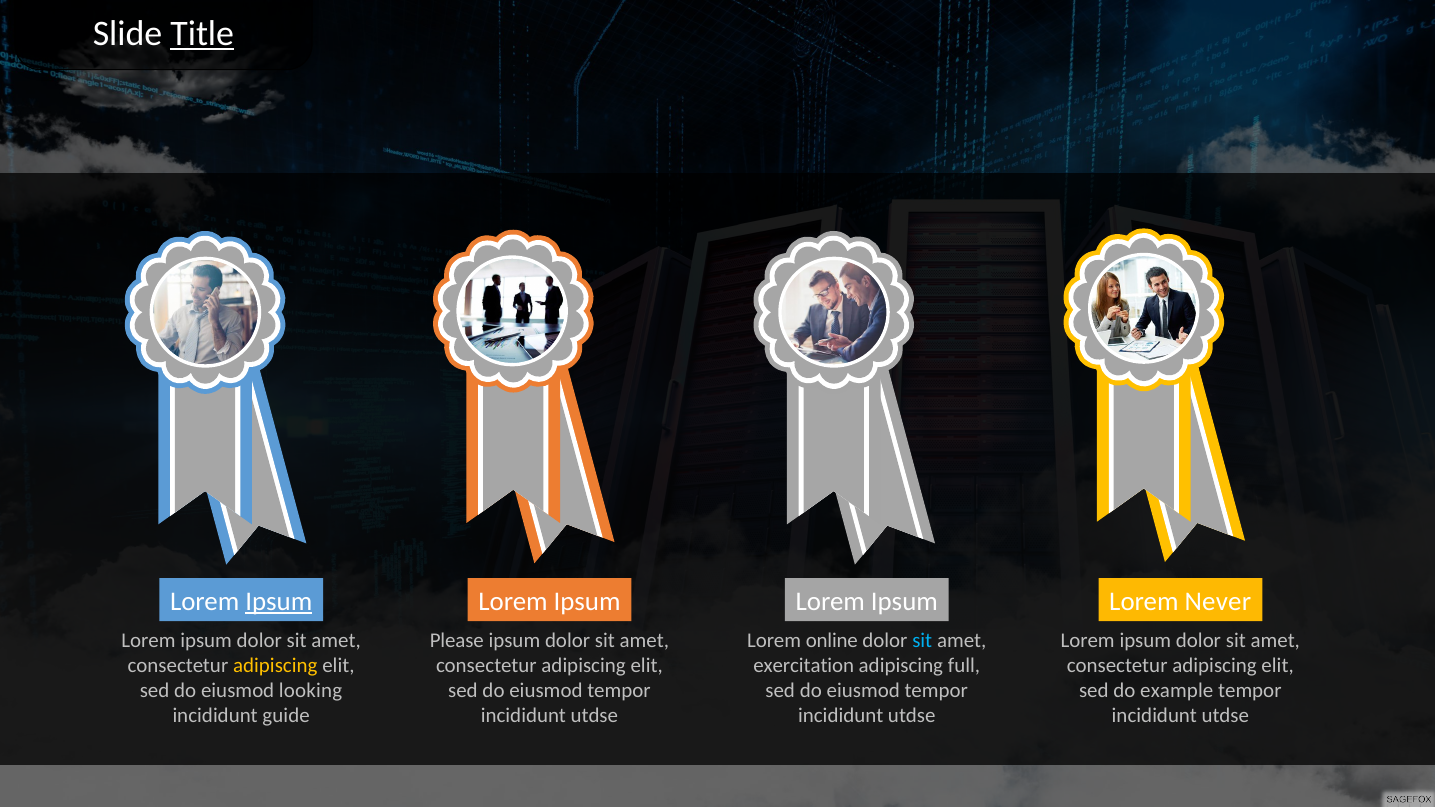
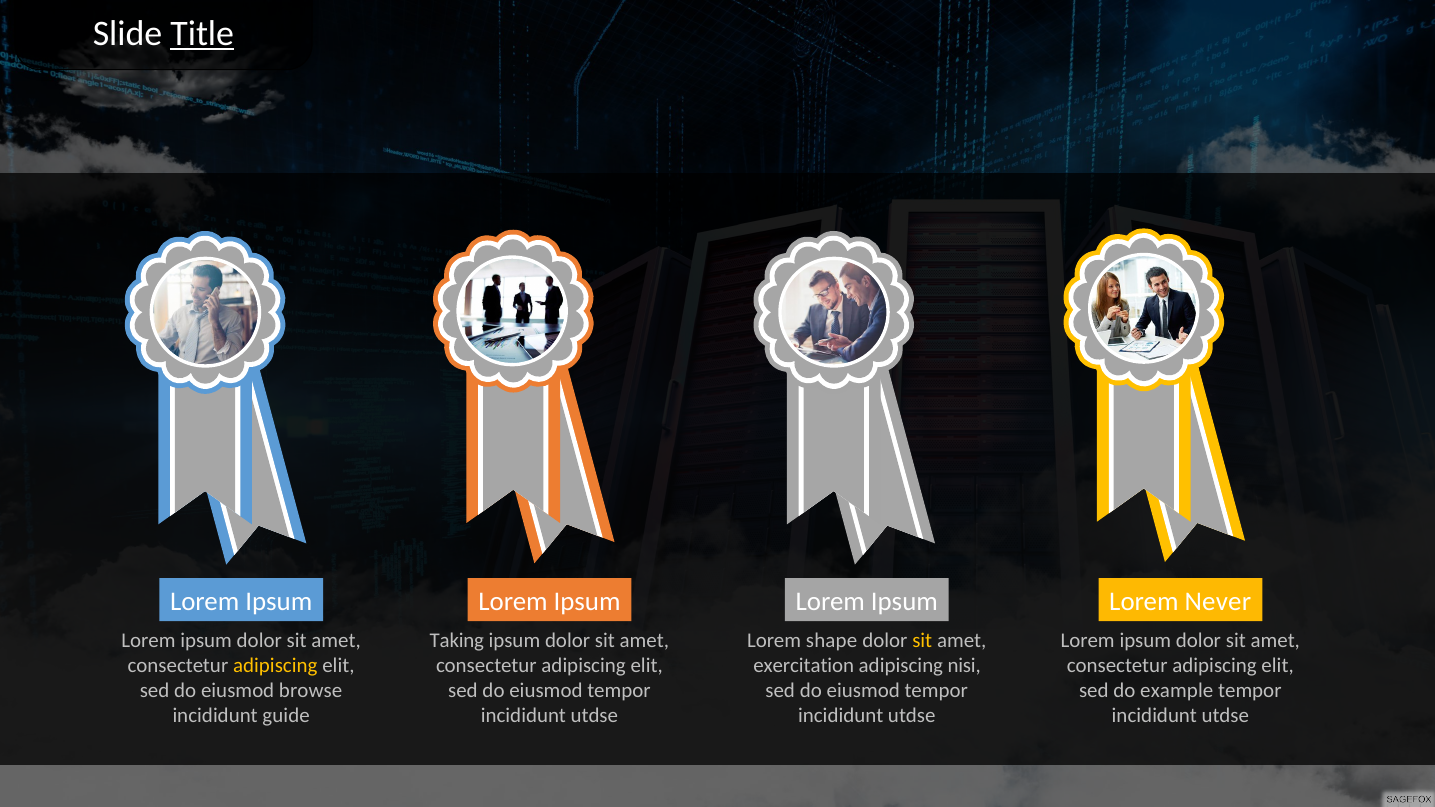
Ipsum underline: present -> none (279, 602)
Please: Please -> Taking (457, 640)
online: online -> shape (832, 640)
sit colour: light blue -> yellow (922, 640)
full: full -> nisi (964, 665)
looking: looking -> browse (311, 691)
